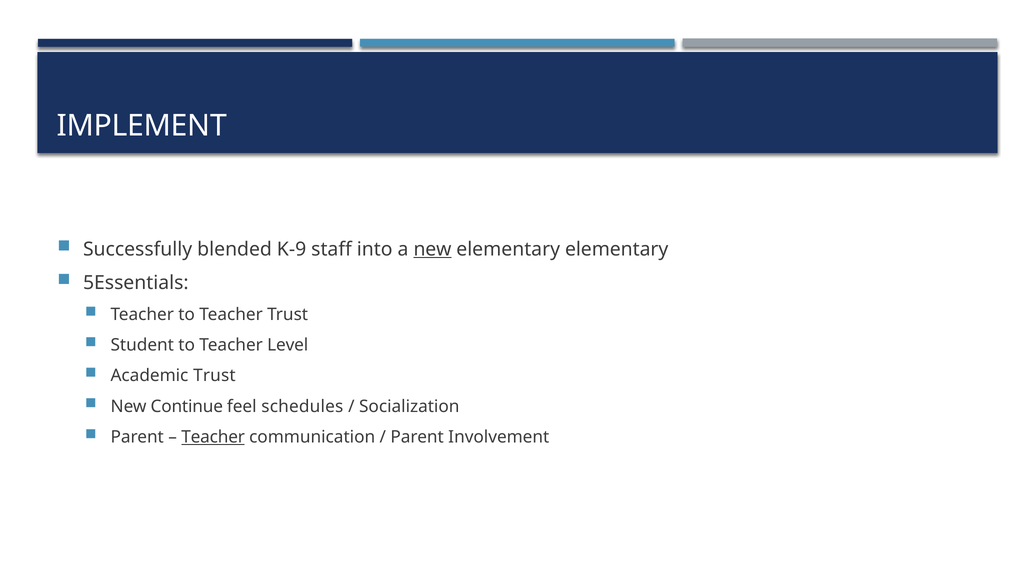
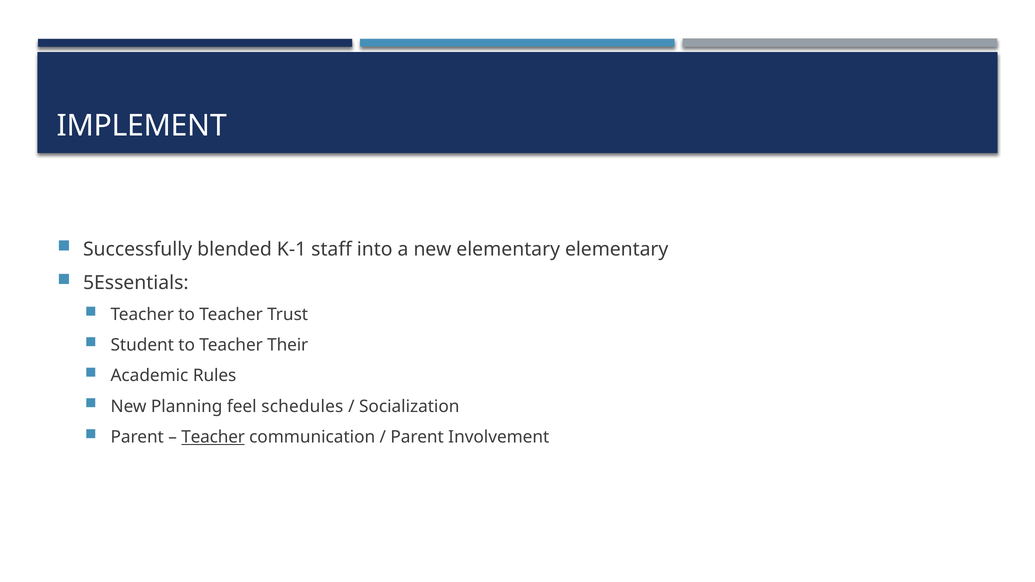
K-9: K-9 -> K-1 (292, 249)
new underline: present -> none (432, 249)
Level: Level -> Their (288, 345)
Academic Trust: Trust -> Rules (215, 376)
Continue: Continue -> Planning (187, 406)
